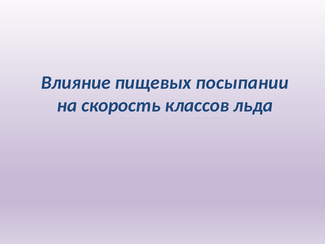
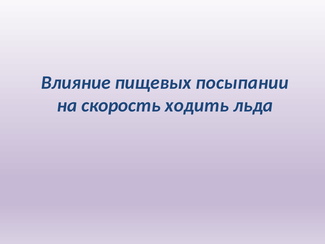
классов: классов -> ходить (197, 105)
